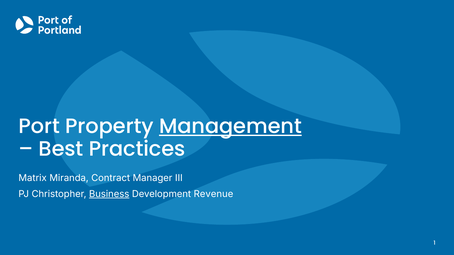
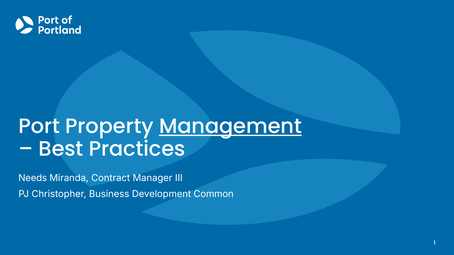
Matrix: Matrix -> Needs (33, 178)
Business underline: present -> none (109, 194)
Revenue: Revenue -> Common (214, 194)
